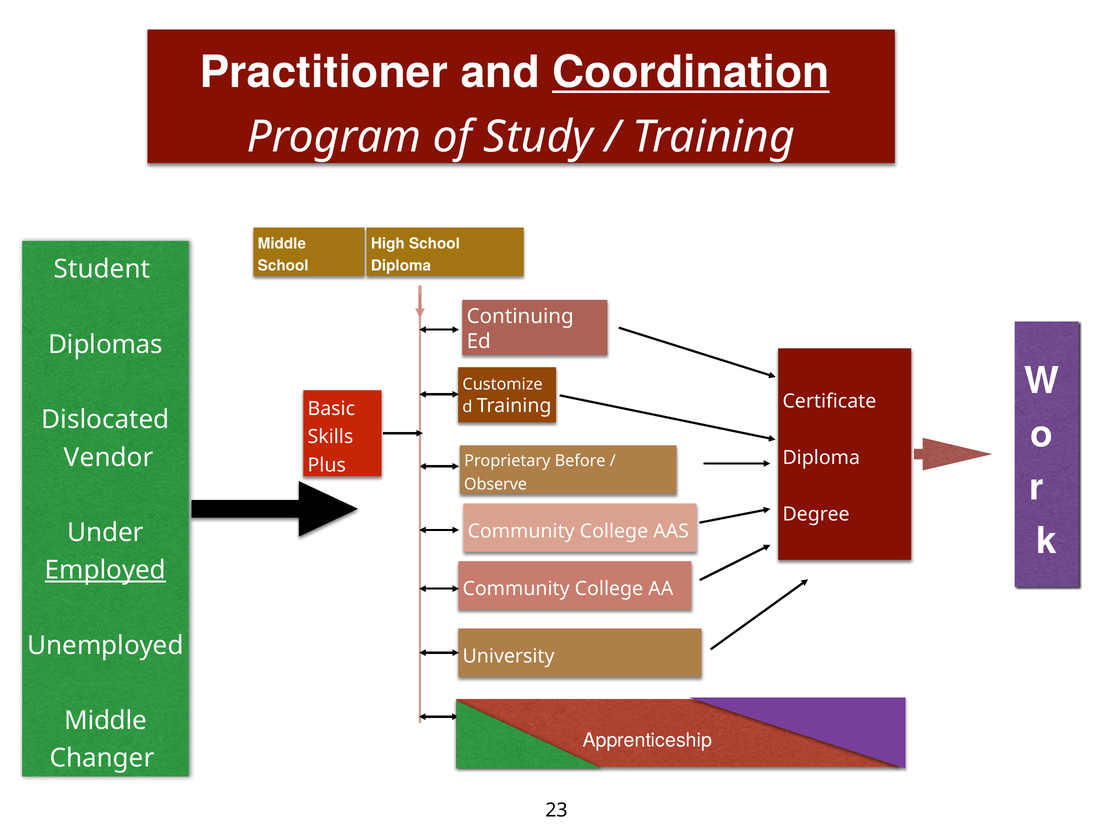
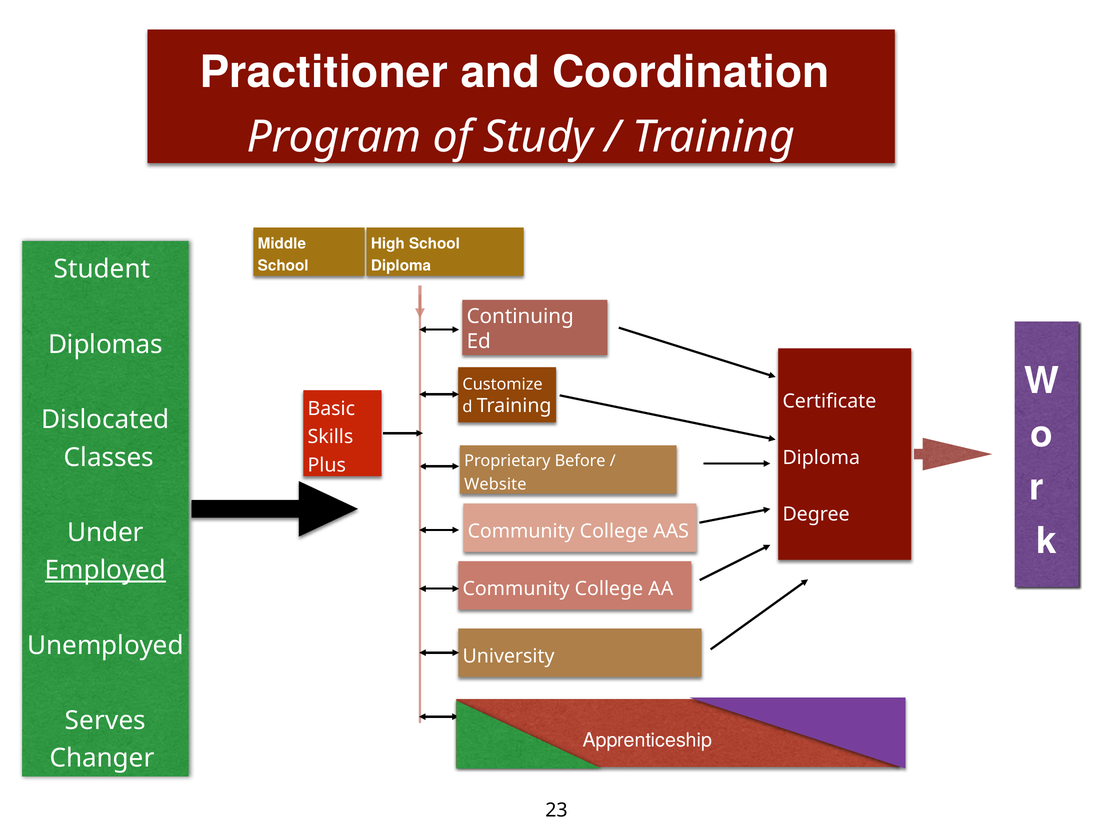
Coordination underline: present -> none (691, 73)
Vendor: Vendor -> Classes (109, 457)
Observe: Observe -> Website (495, 484)
Middle: Middle -> Serves (105, 720)
